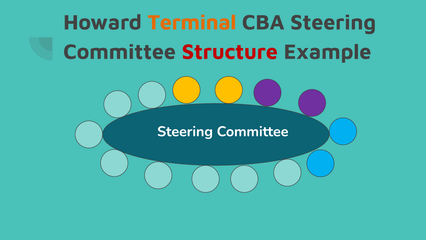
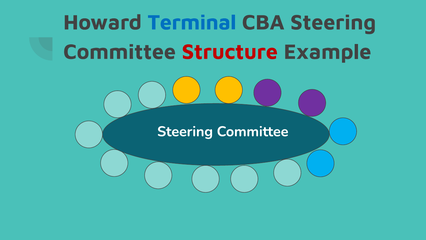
Terminal colour: orange -> blue (192, 22)
